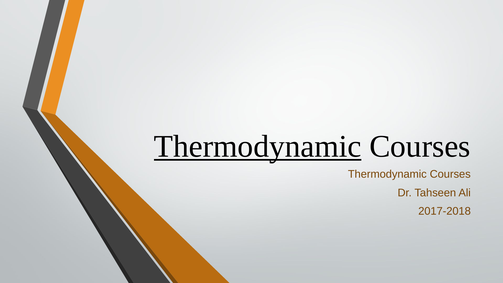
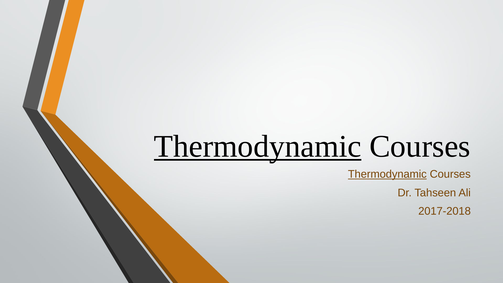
Thermodynamic underline: none -> present (387, 174)
